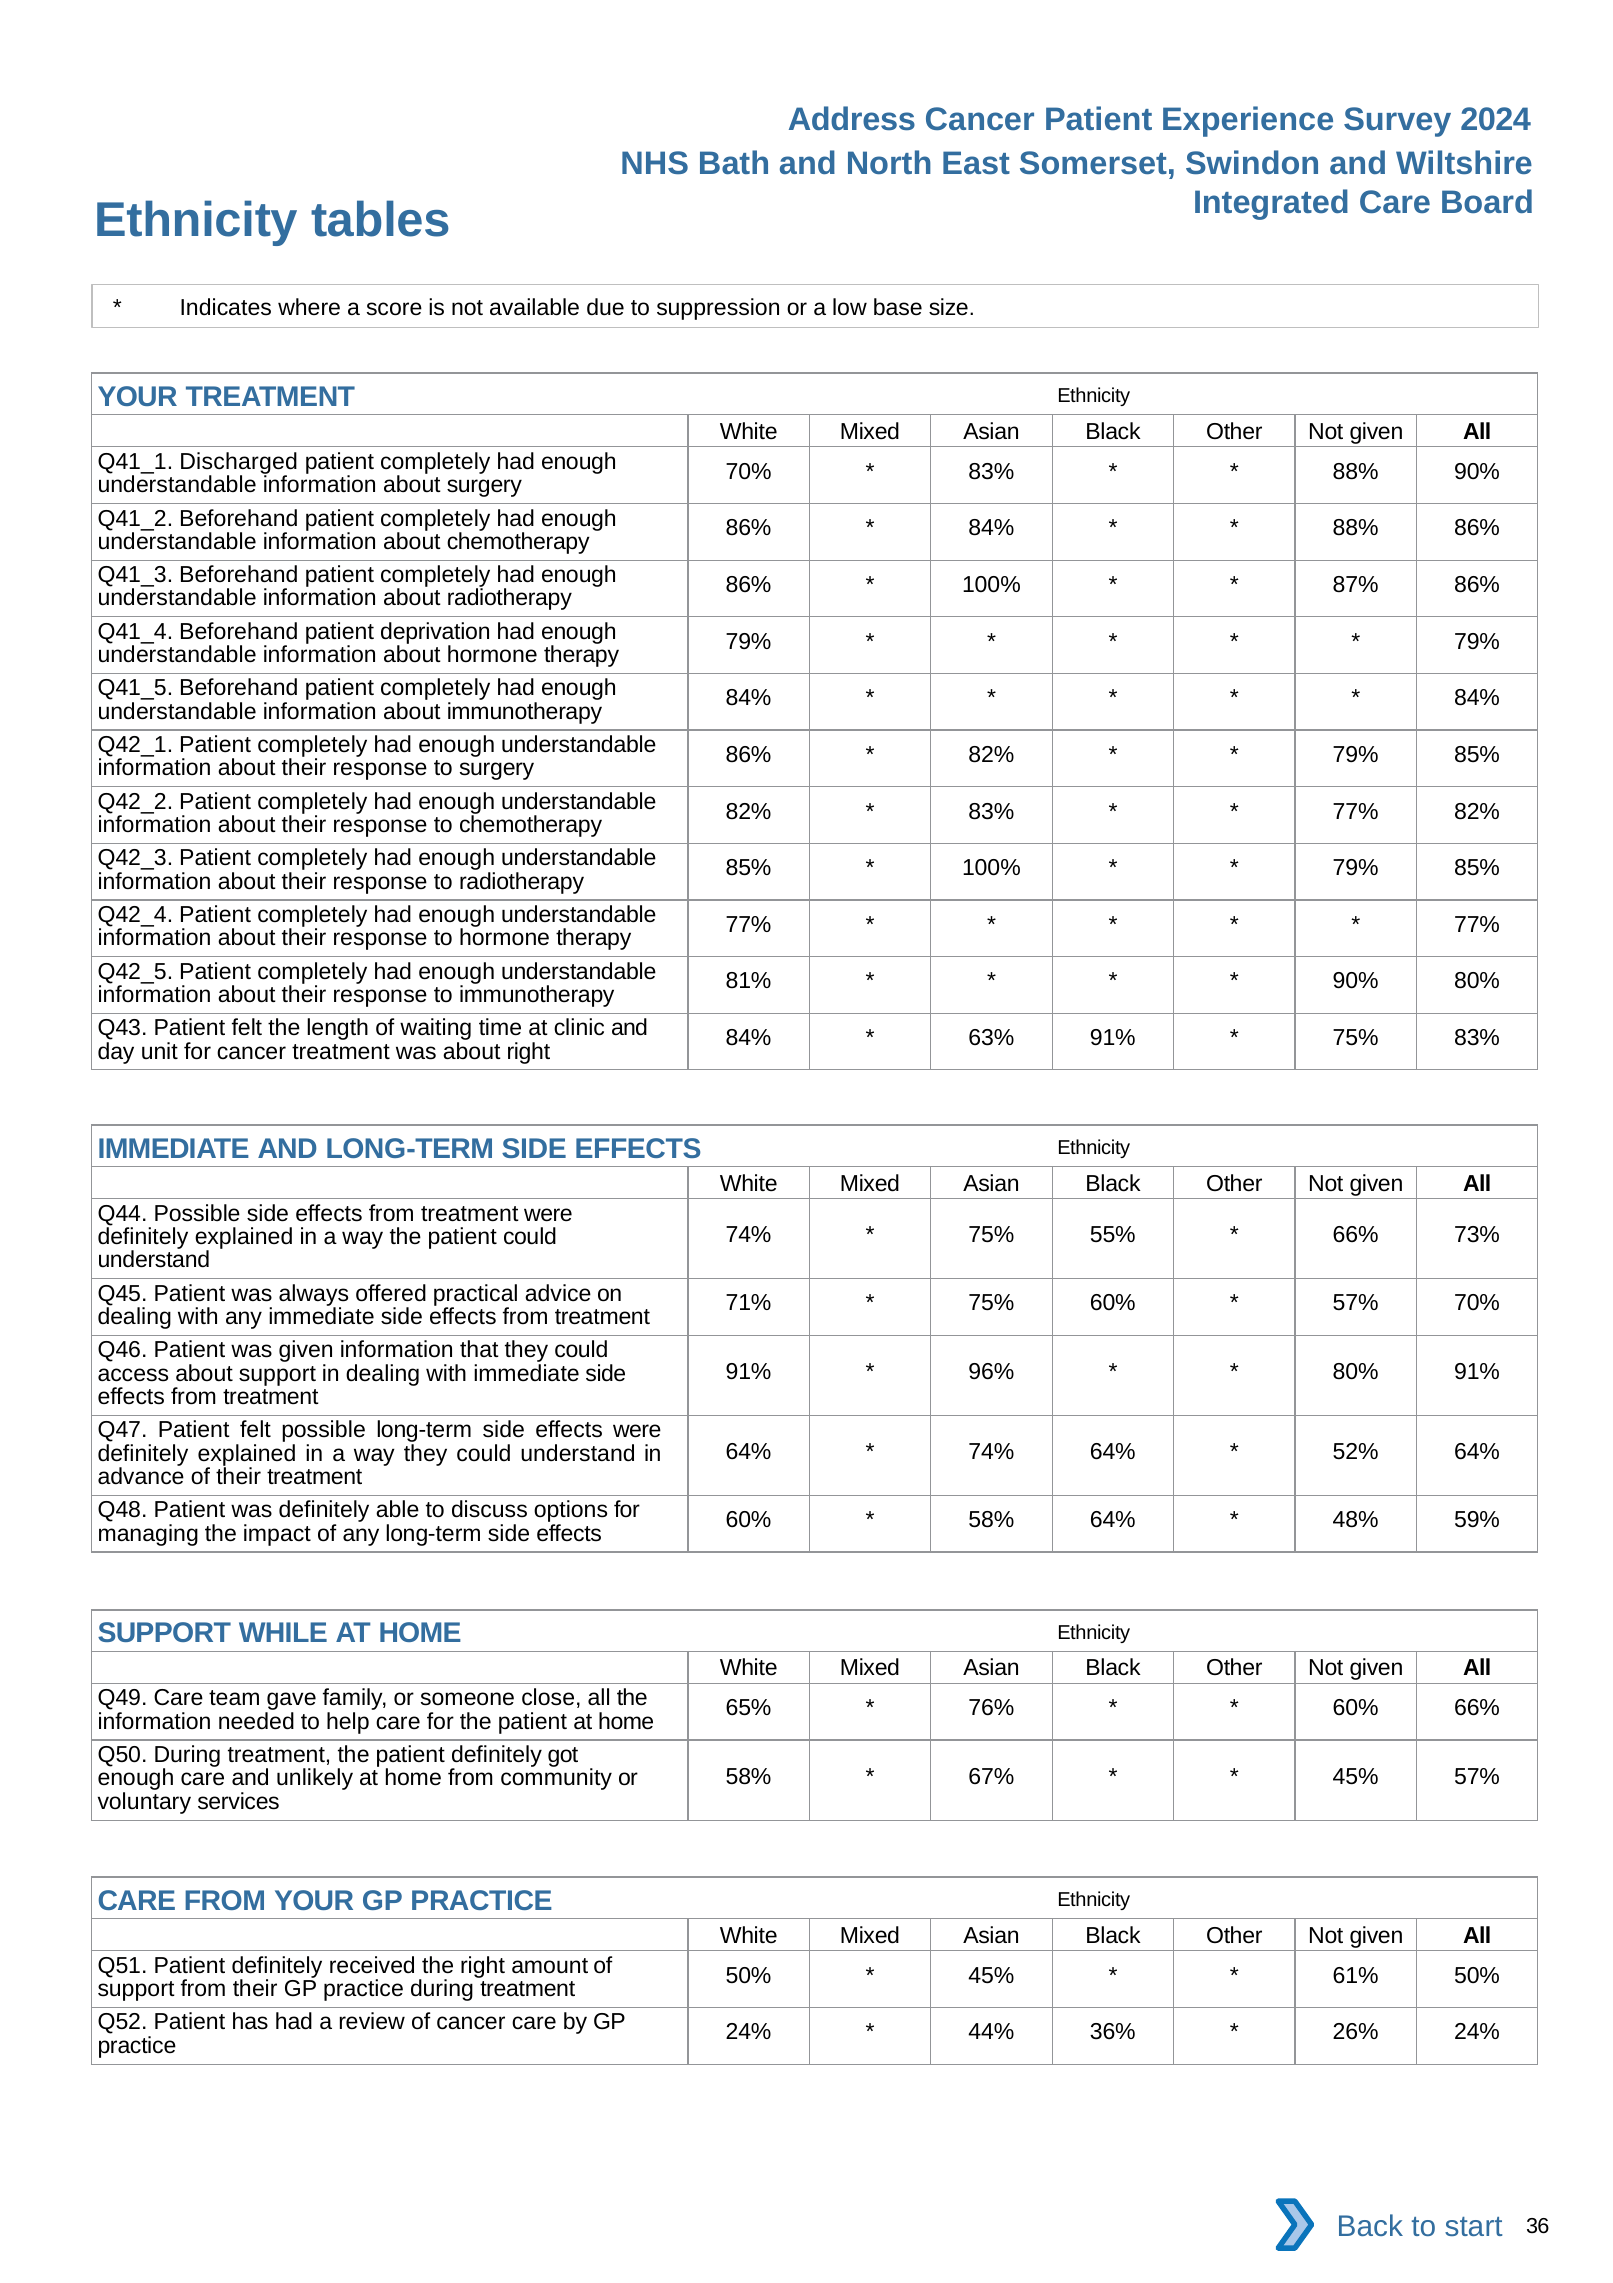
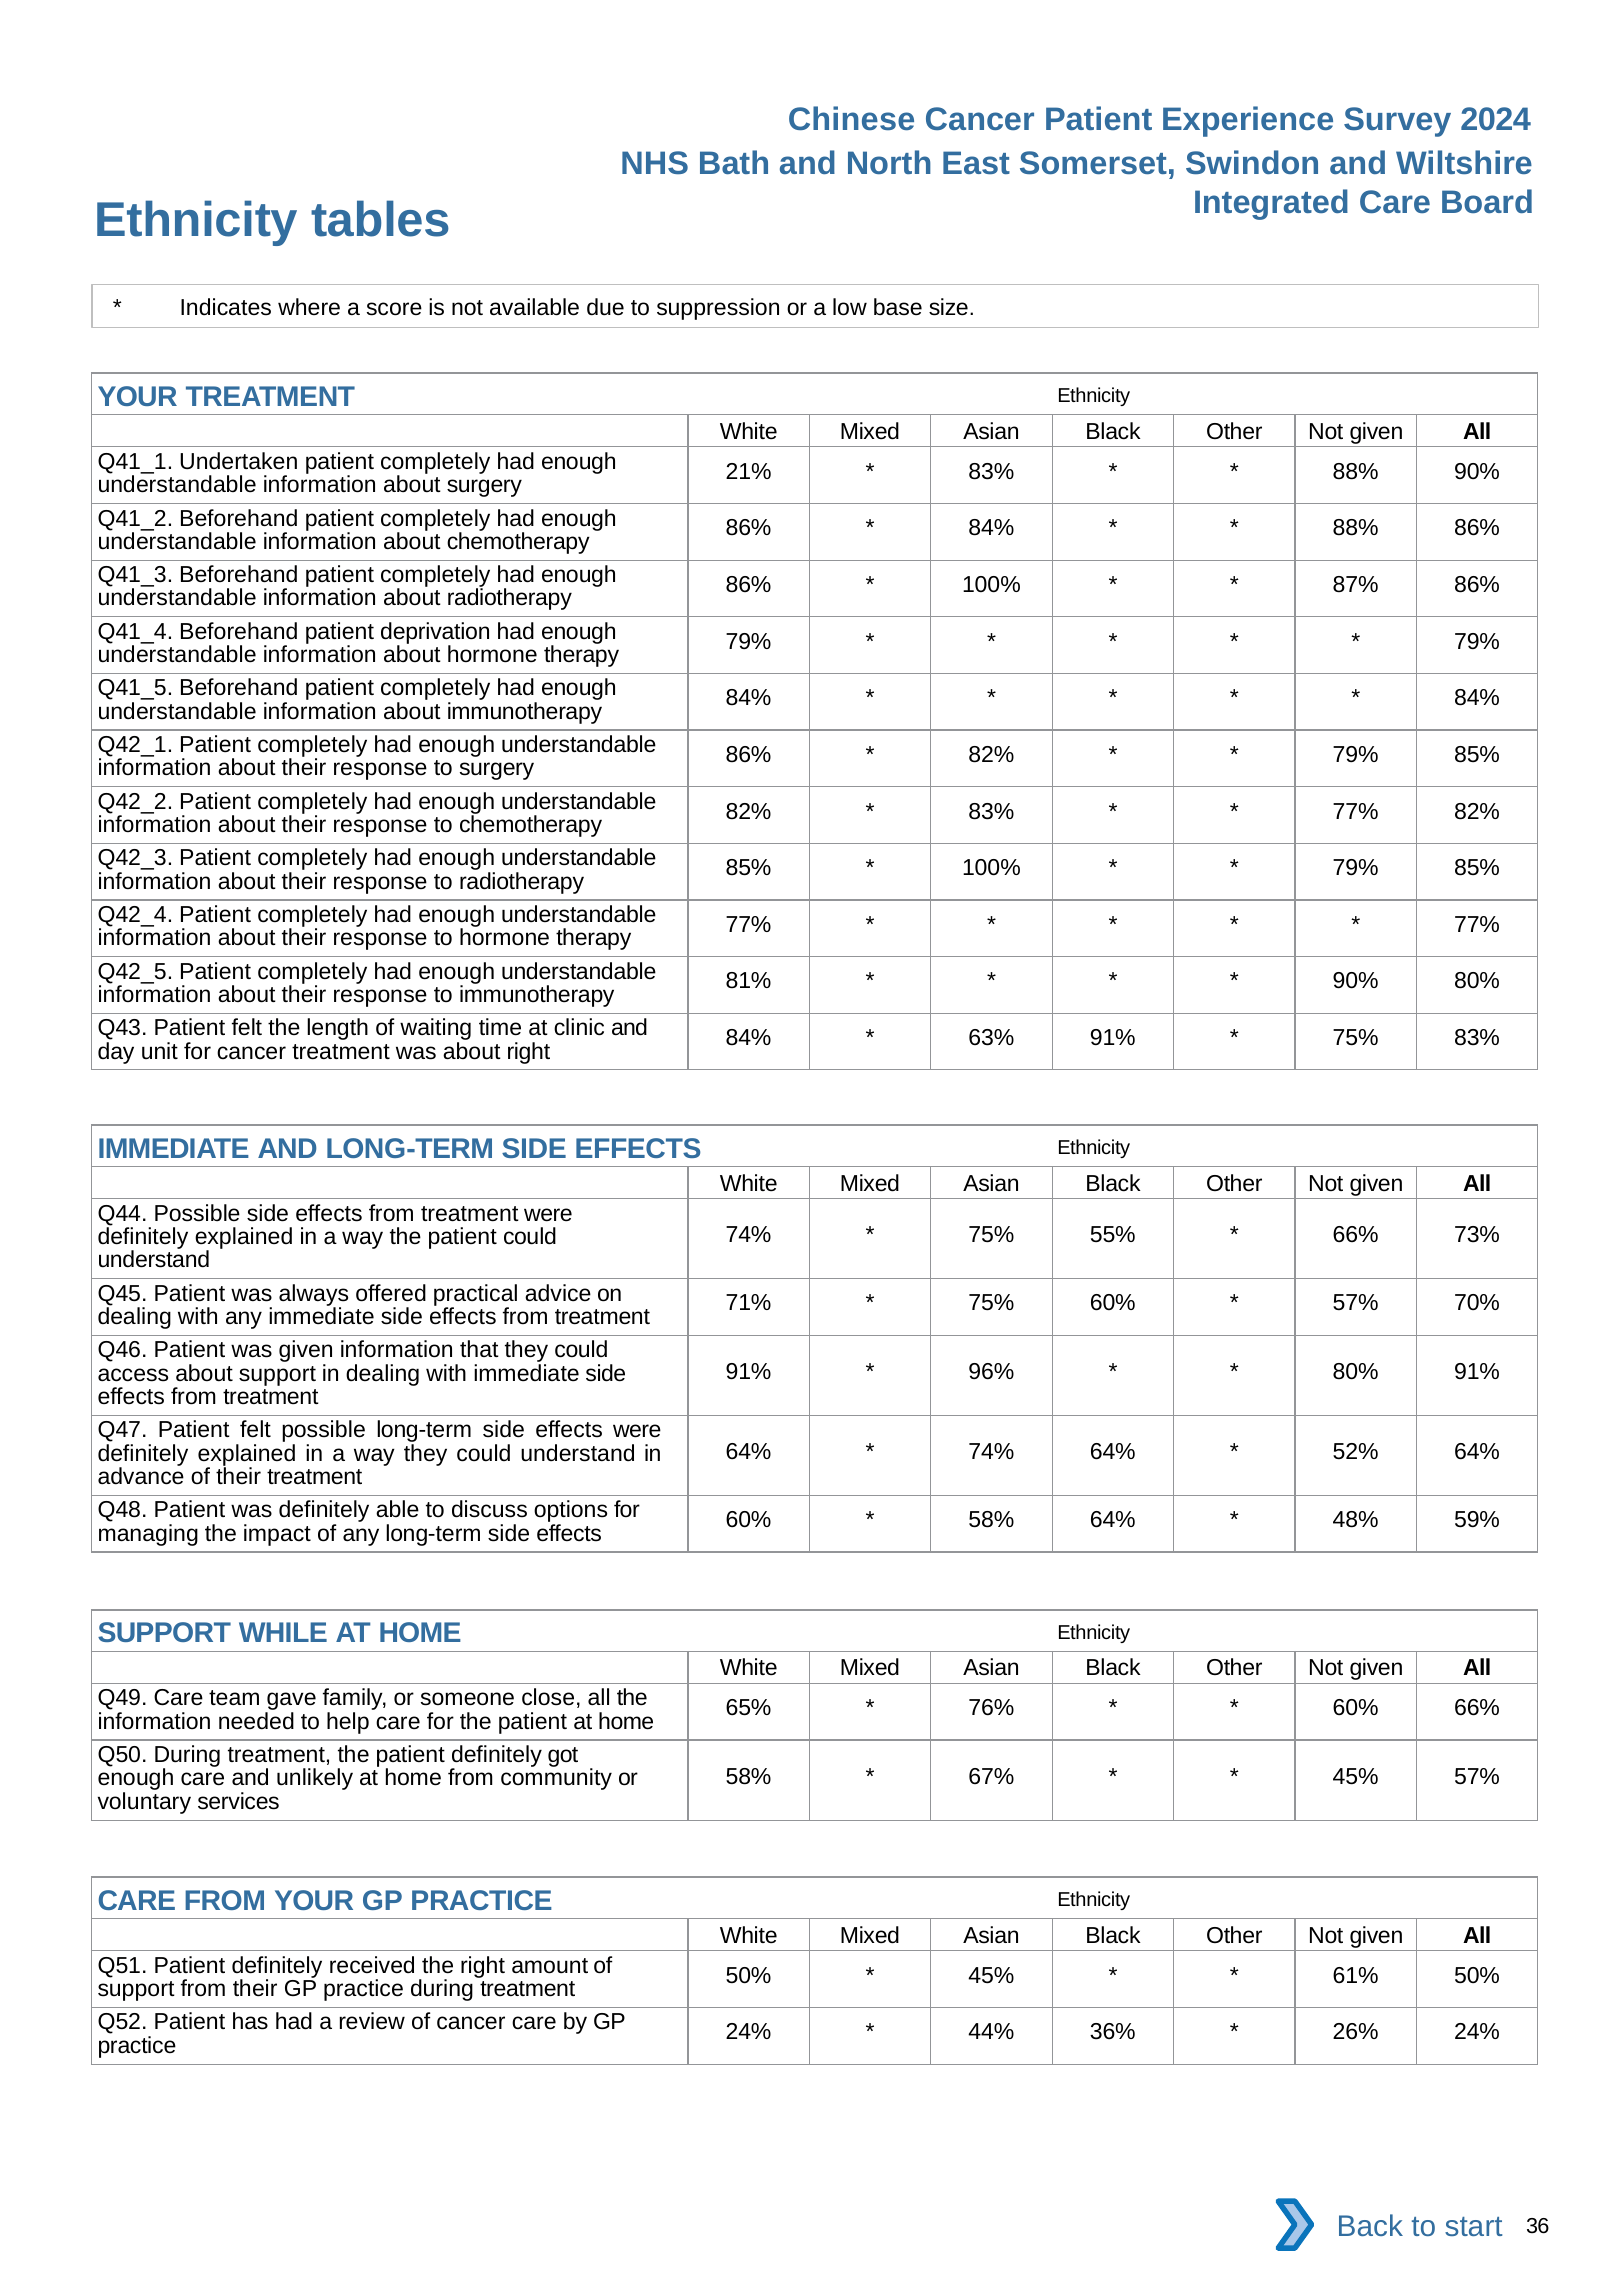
Address: Address -> Chinese (852, 120)
Discharged: Discharged -> Undertaken (239, 462)
70%: 70% -> 21% (749, 471)
